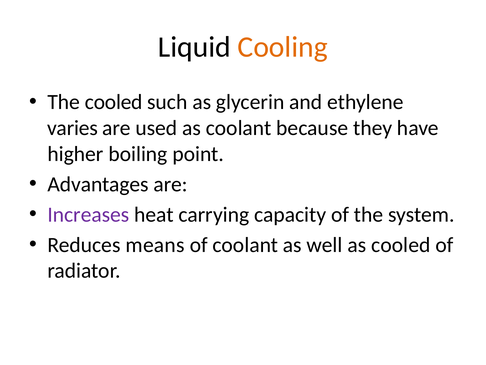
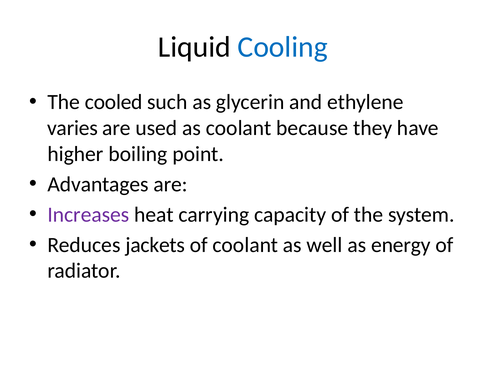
Cooling colour: orange -> blue (283, 47)
means: means -> jackets (155, 245)
as cooled: cooled -> energy (401, 245)
